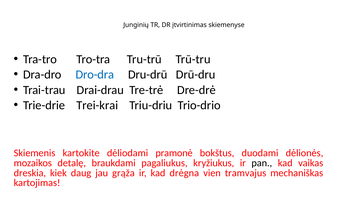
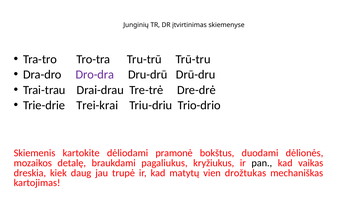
Dro-dra colour: blue -> purple (95, 75)
grąža: grąža -> trupė (123, 173)
drėgna: drėgna -> matytų (184, 173)
tramvajus: tramvajus -> drožtukas (245, 173)
